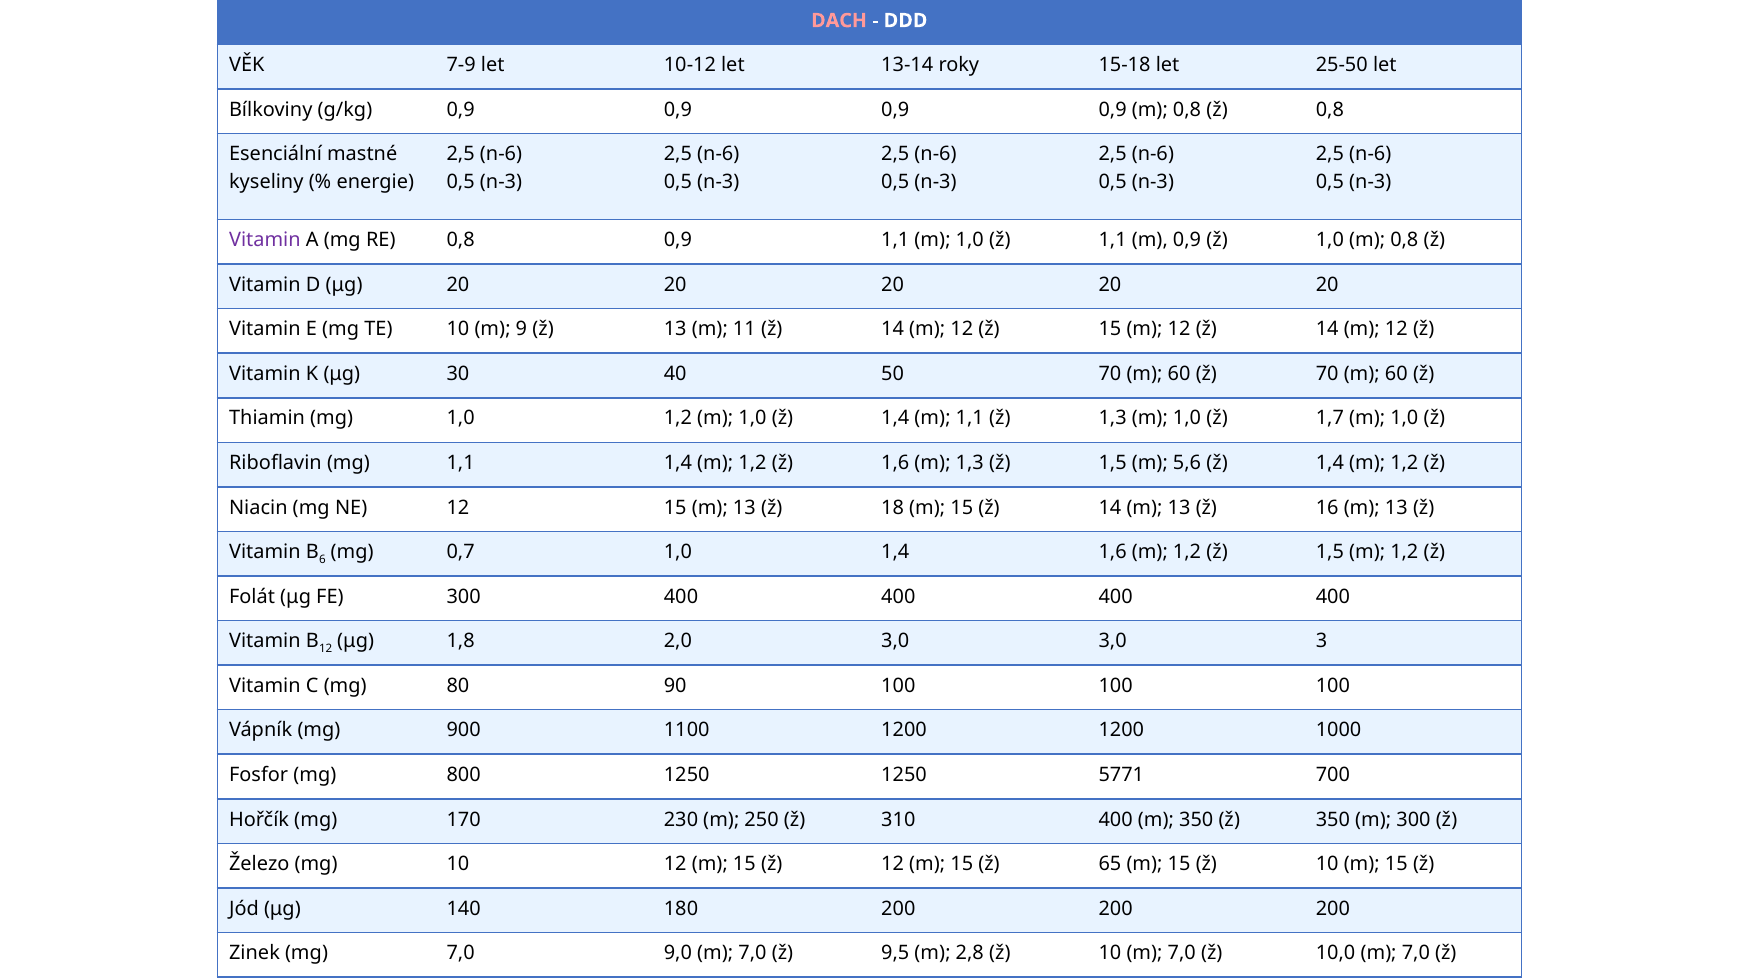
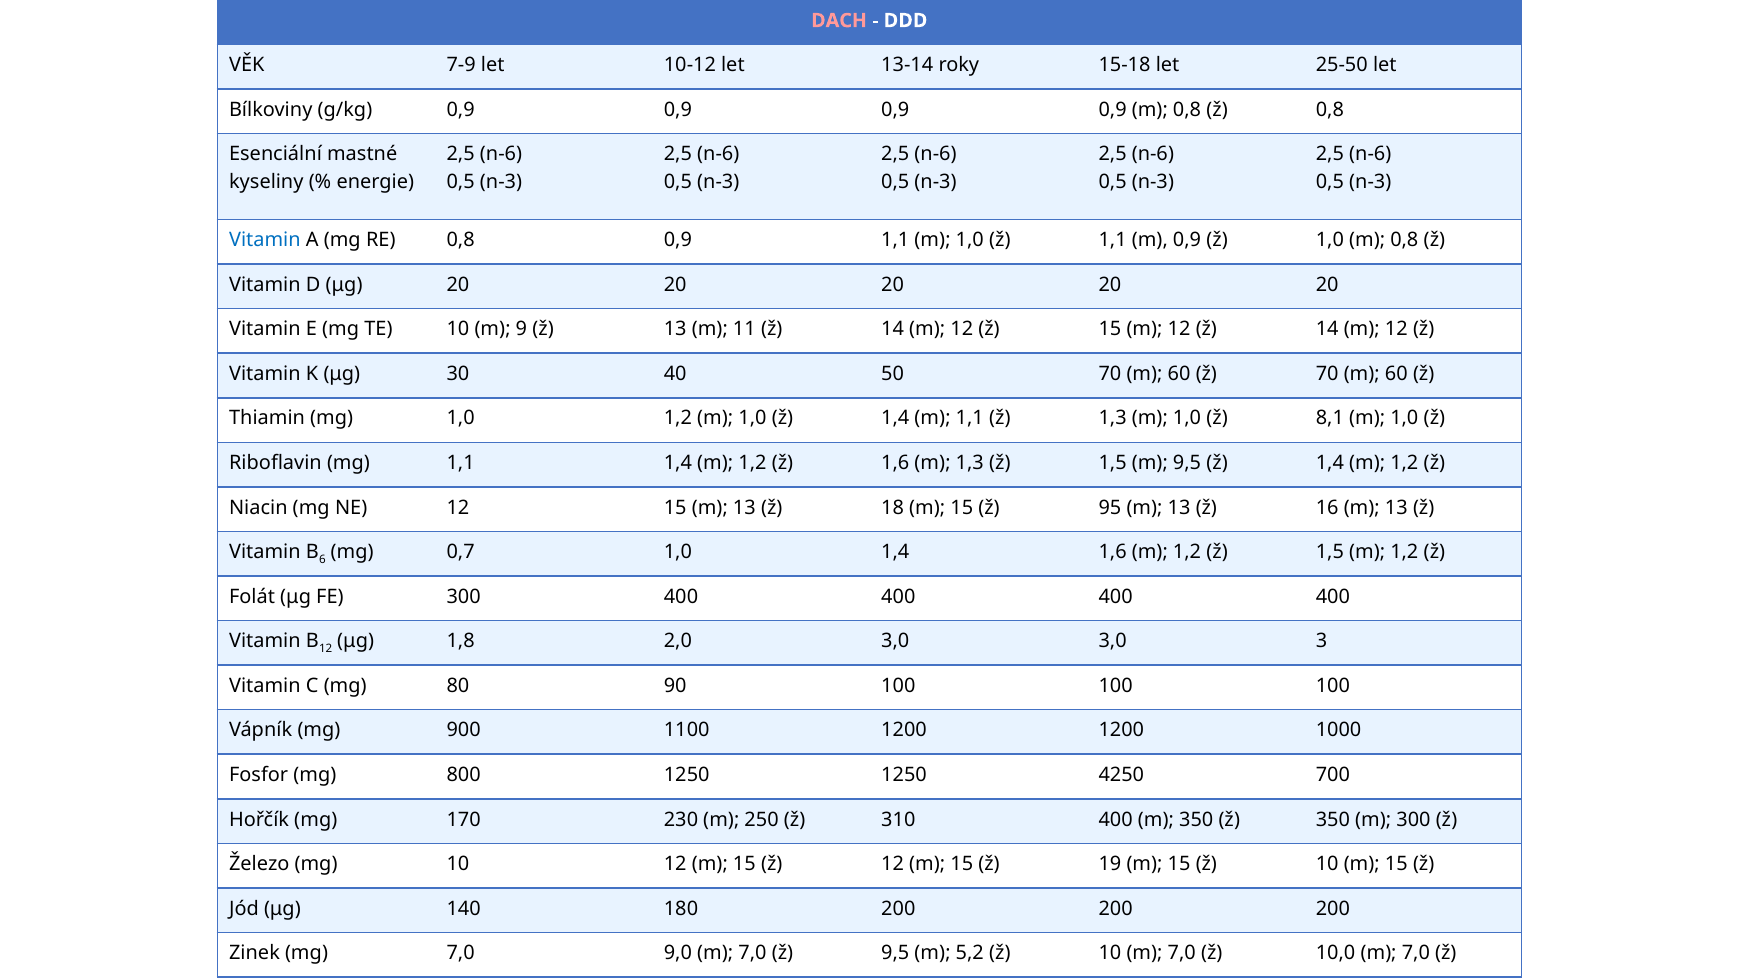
Vitamin colour: purple -> blue (265, 240)
1,7: 1,7 -> 8,1 (1330, 418)
m 5,6: 5,6 -> 9,5 (1187, 463)
15 ž 14: 14 -> 95 (1110, 508)
5771: 5771 -> 4250 (1121, 775)
65: 65 -> 19 (1110, 864)
2,8: 2,8 -> 5,2 (970, 953)
